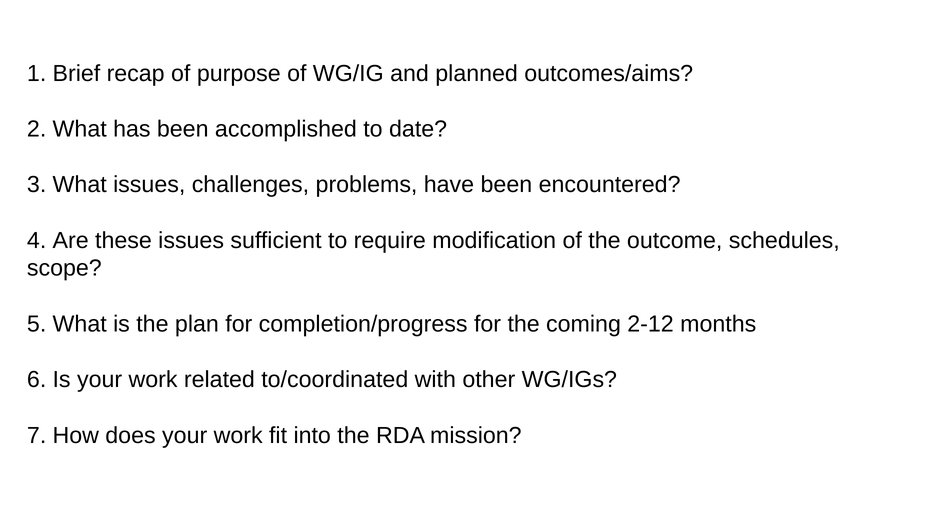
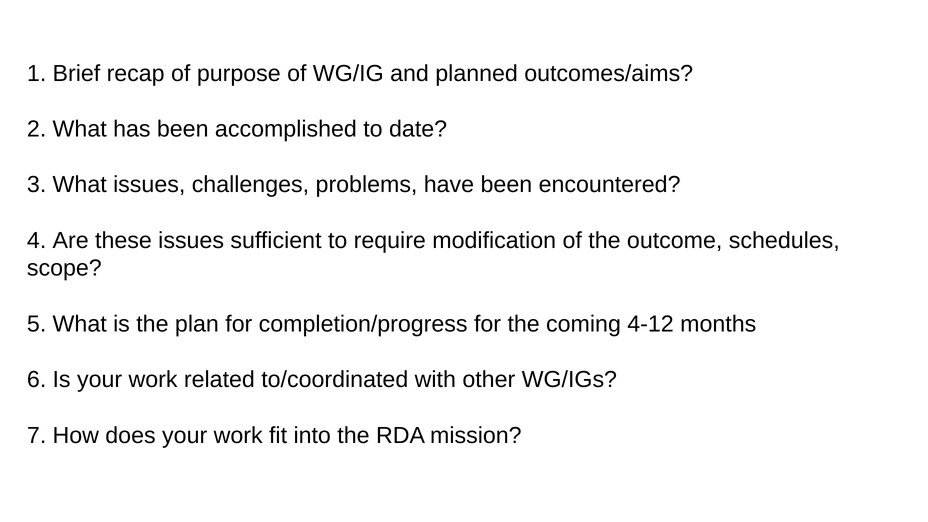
2-12: 2-12 -> 4-12 (651, 324)
